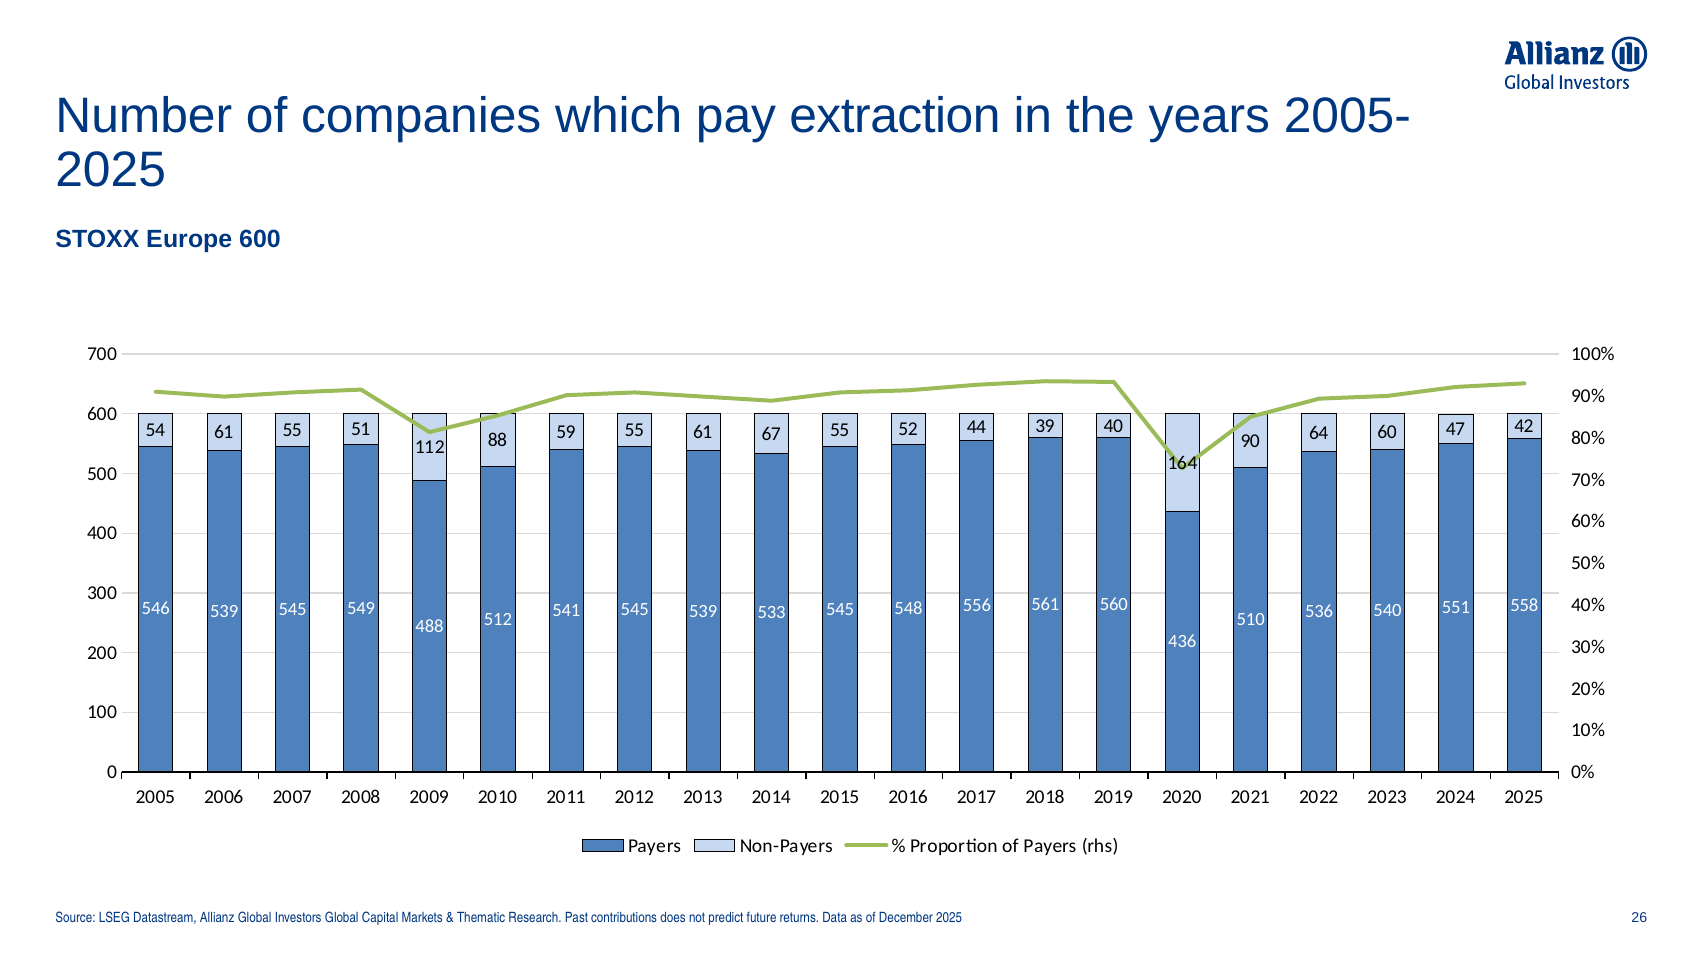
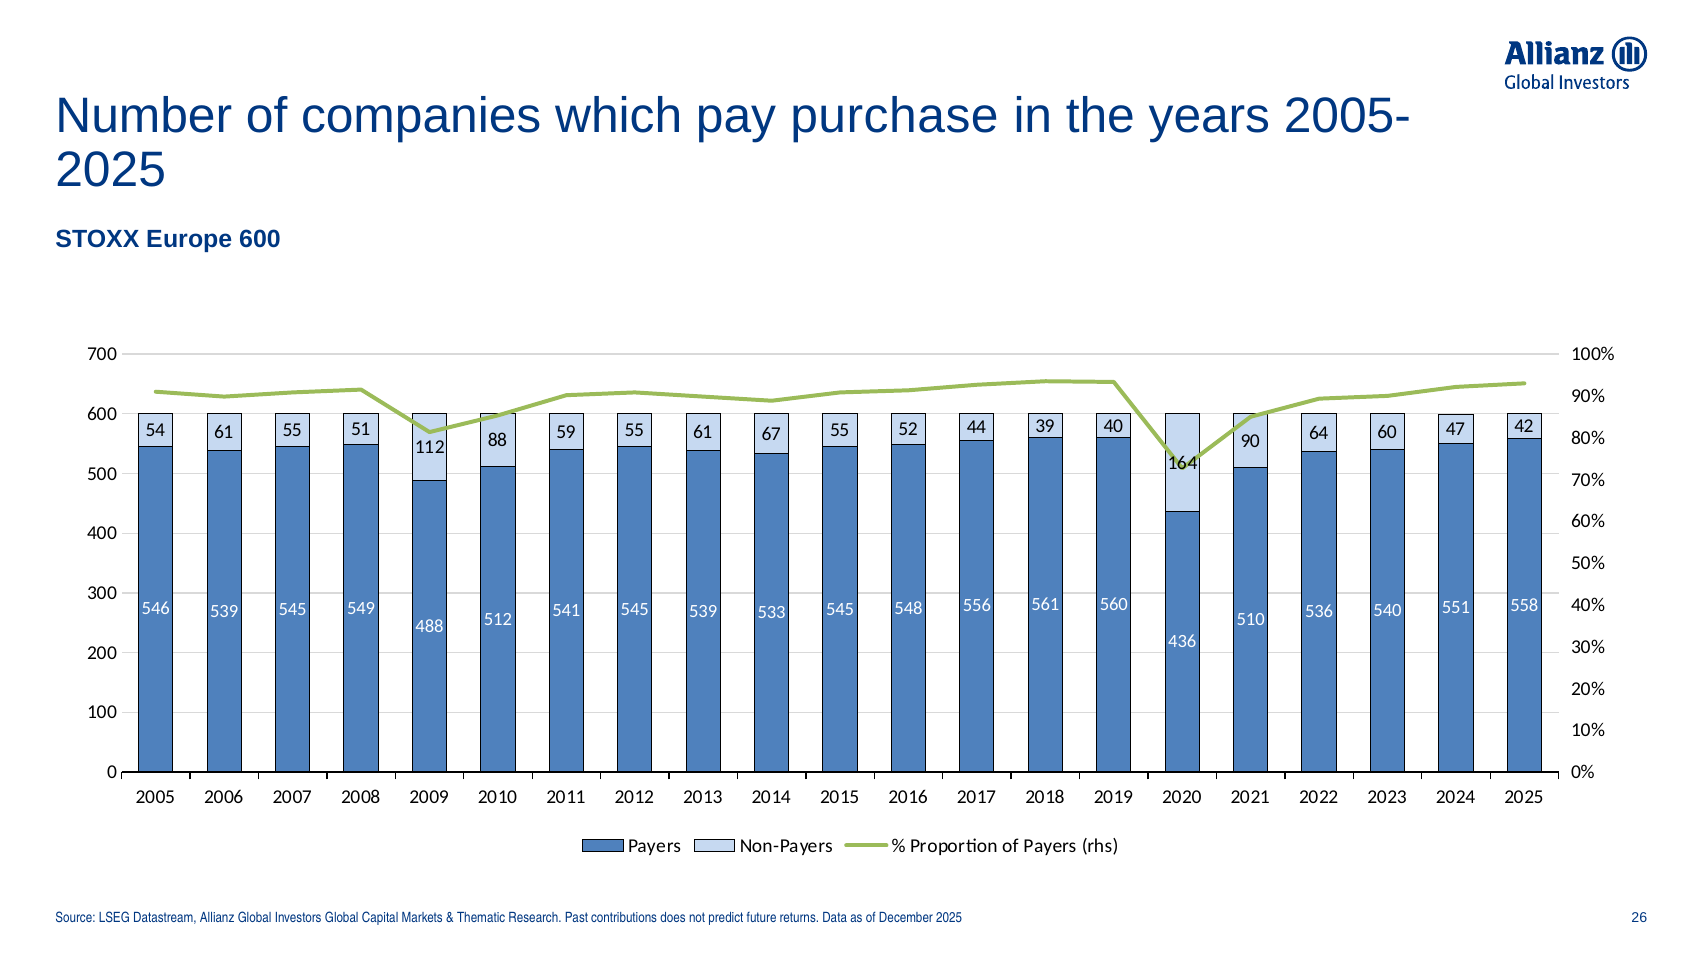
extraction: extraction -> purchase (894, 116)
